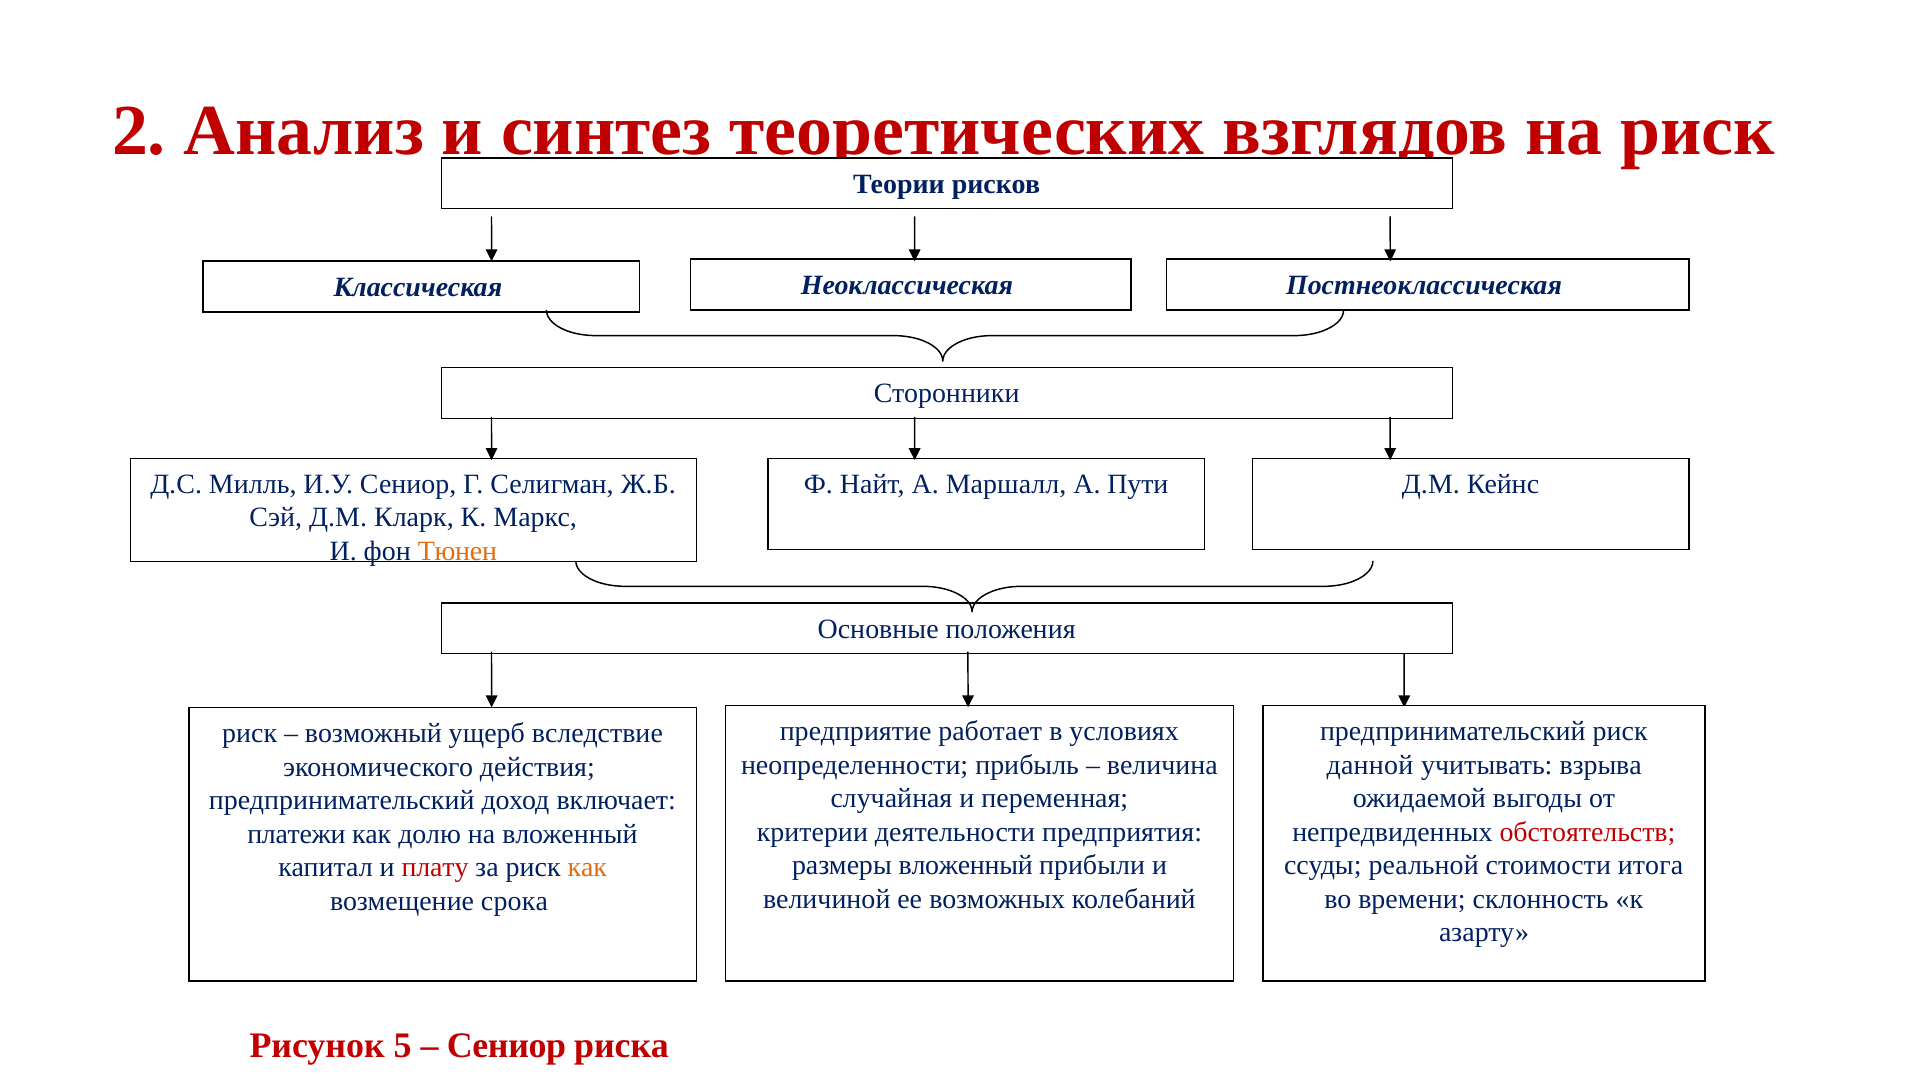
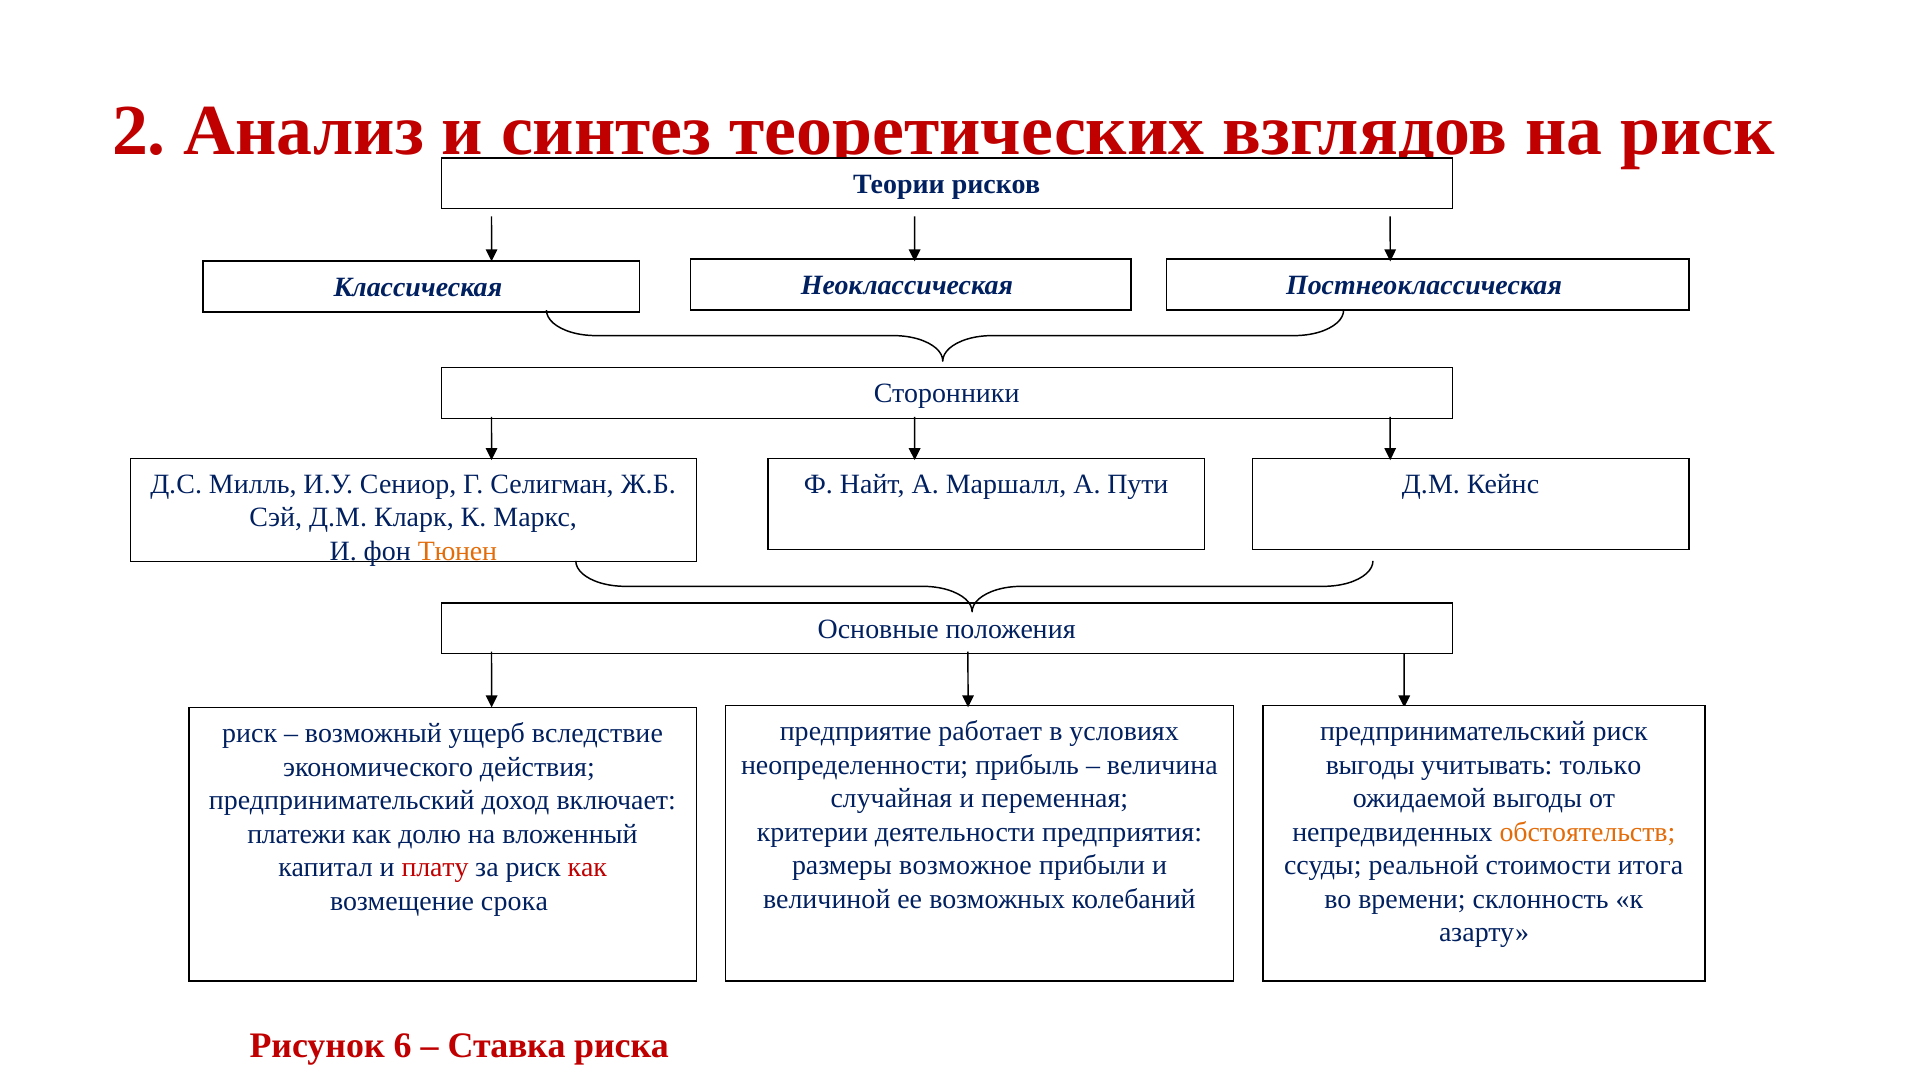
данной: данной -> выгоды (1370, 765)
взрыва: взрыва -> только (1600, 765)
обстоятельств colour: red -> orange (1587, 832)
размеры вложенный: вложенный -> возможное (965, 866)
как colour: orange -> red (587, 868)
5: 5 -> 6 (403, 1046)
Сениор: Сениор -> Ставка (506, 1046)
